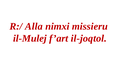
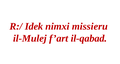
Alla: Alla -> Idek (34, 27)
il-joqtol: il-joqtol -> il-qabad (89, 39)
